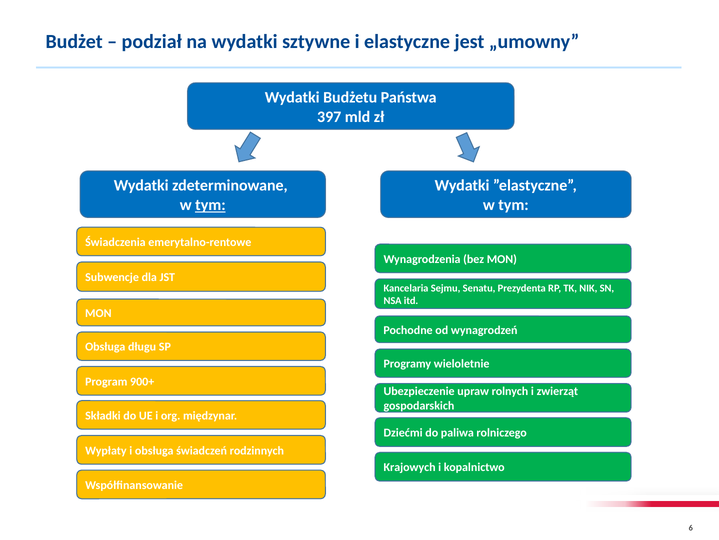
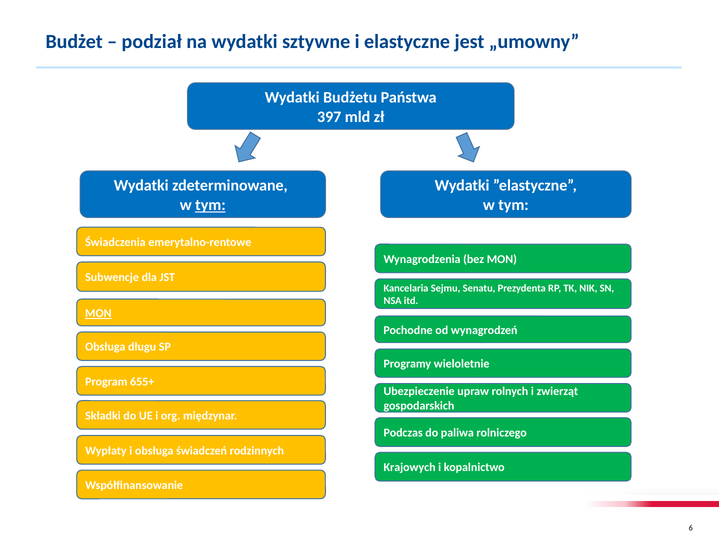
MON underline: none -> present (98, 313)
900+: 900+ -> 655+ (142, 381)
Dziećmi: Dziećmi -> Podczas (403, 432)
